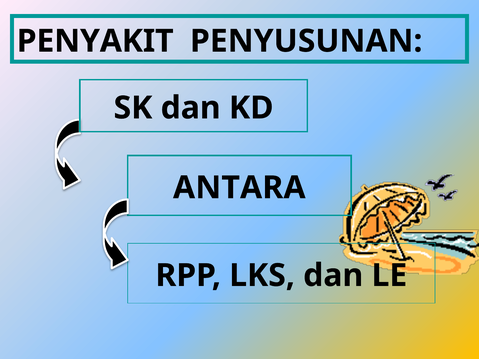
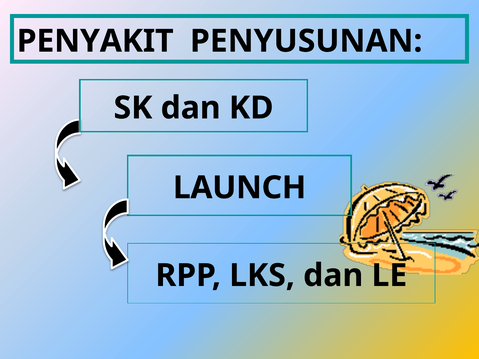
ANTARA: ANTARA -> LAUNCH (240, 188)
